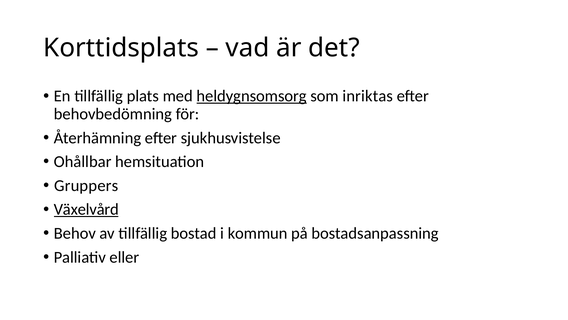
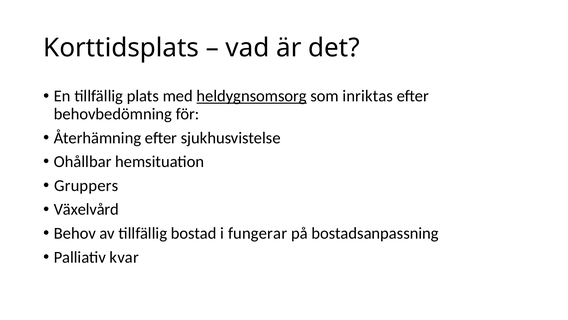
Växelvård underline: present -> none (86, 209)
kommun: kommun -> fungerar (258, 233)
eller: eller -> kvar (124, 257)
